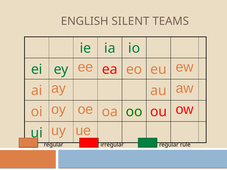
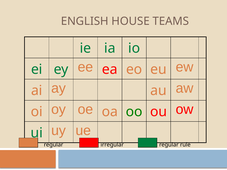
SILENT: SILENT -> HOUSE (131, 21)
